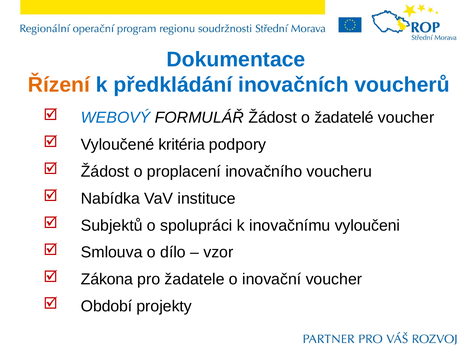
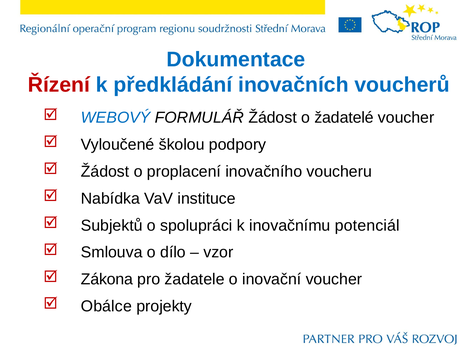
Řízení colour: orange -> red (59, 85)
kritéria: kritéria -> školou (182, 145)
vyloučeni: vyloučeni -> potenciál (367, 225)
Období: Období -> Obálce (106, 306)
